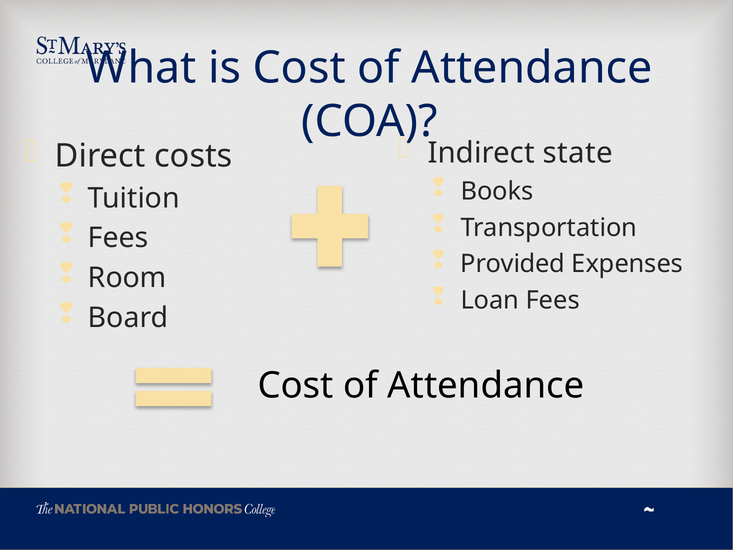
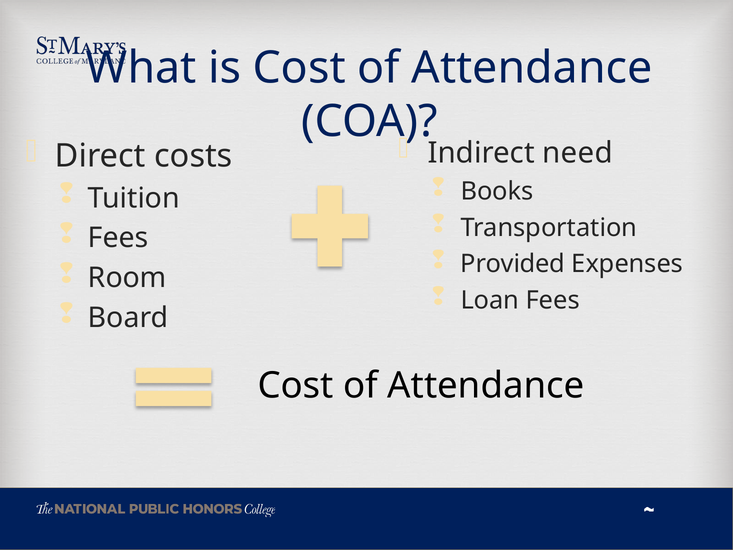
state: state -> need (578, 153)
